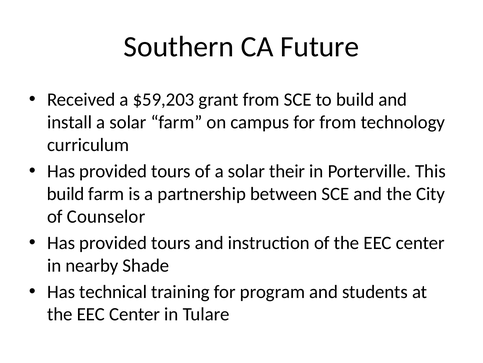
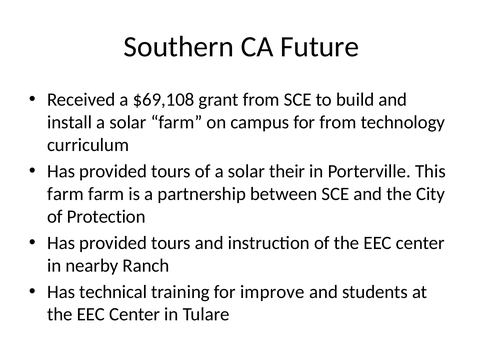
$59,203: $59,203 -> $69,108 (164, 100)
build: build -> farm (66, 194)
Counselor: Counselor -> Protection (106, 216)
Shade: Shade -> Ranch (146, 265)
program: program -> improve (272, 291)
